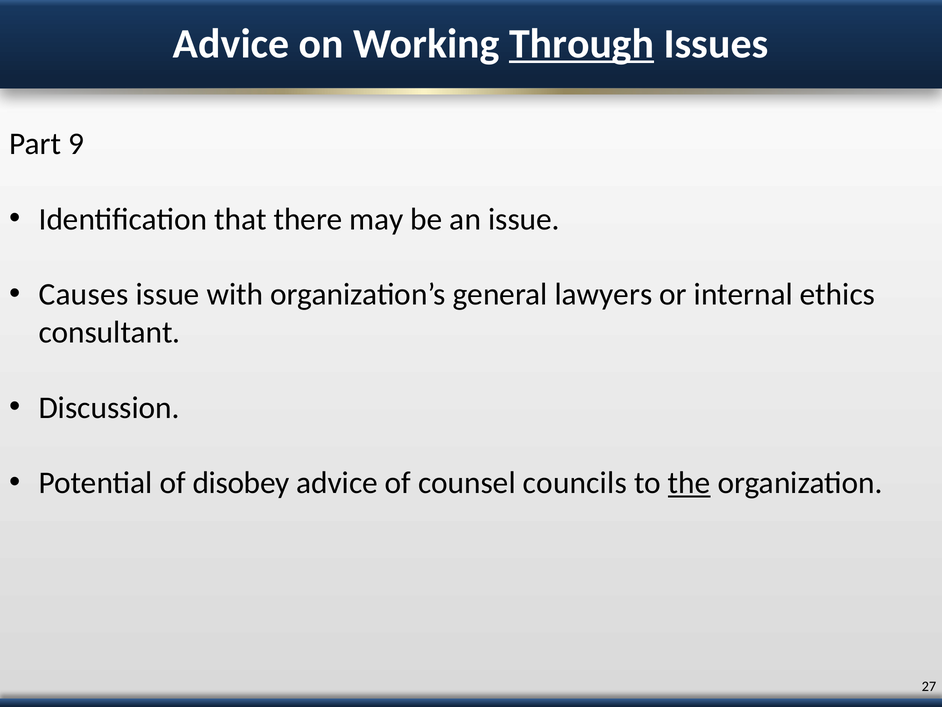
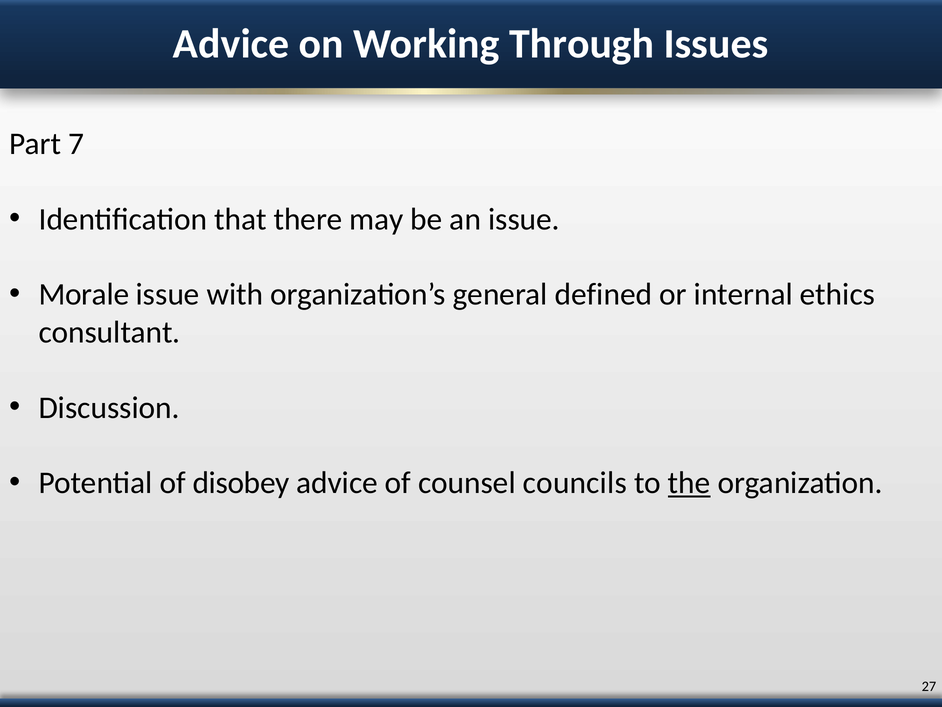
Through underline: present -> none (582, 44)
9: 9 -> 7 (76, 144)
Causes: Causes -> Morale (84, 294)
lawyers: lawyers -> defined (603, 294)
